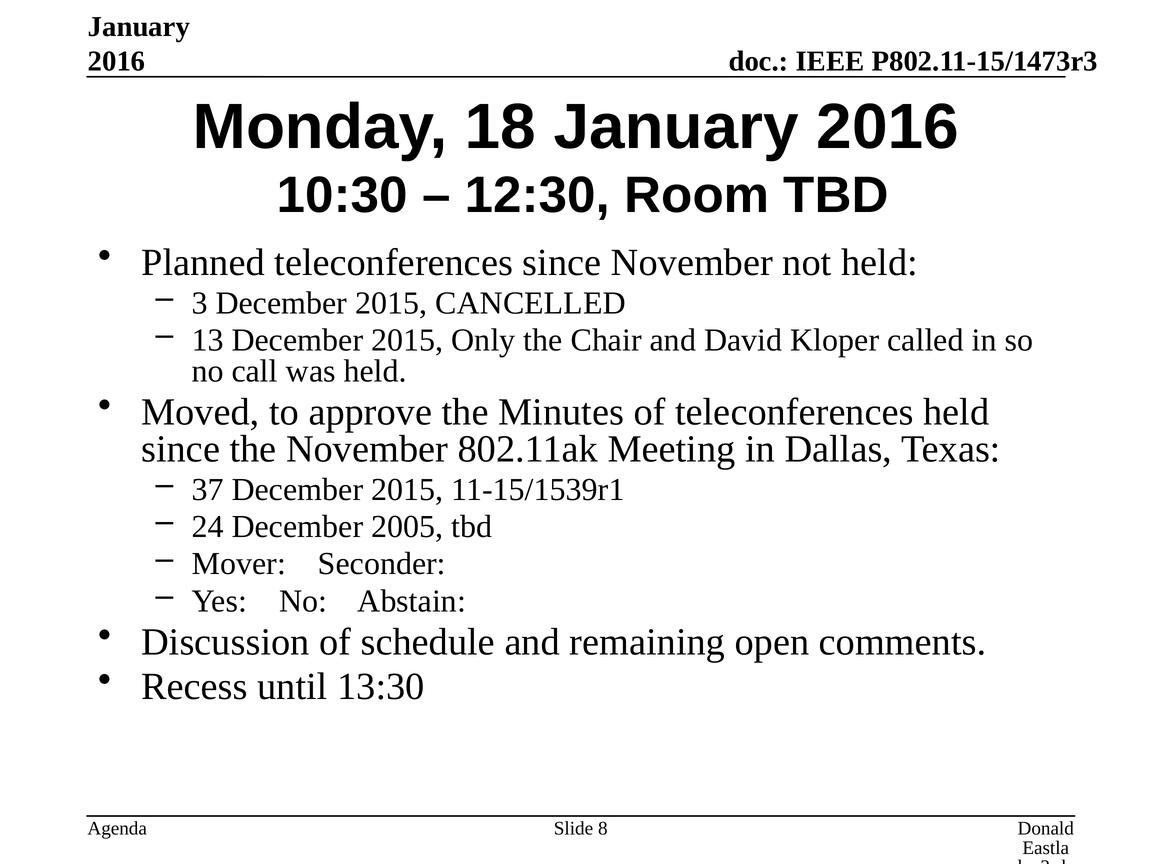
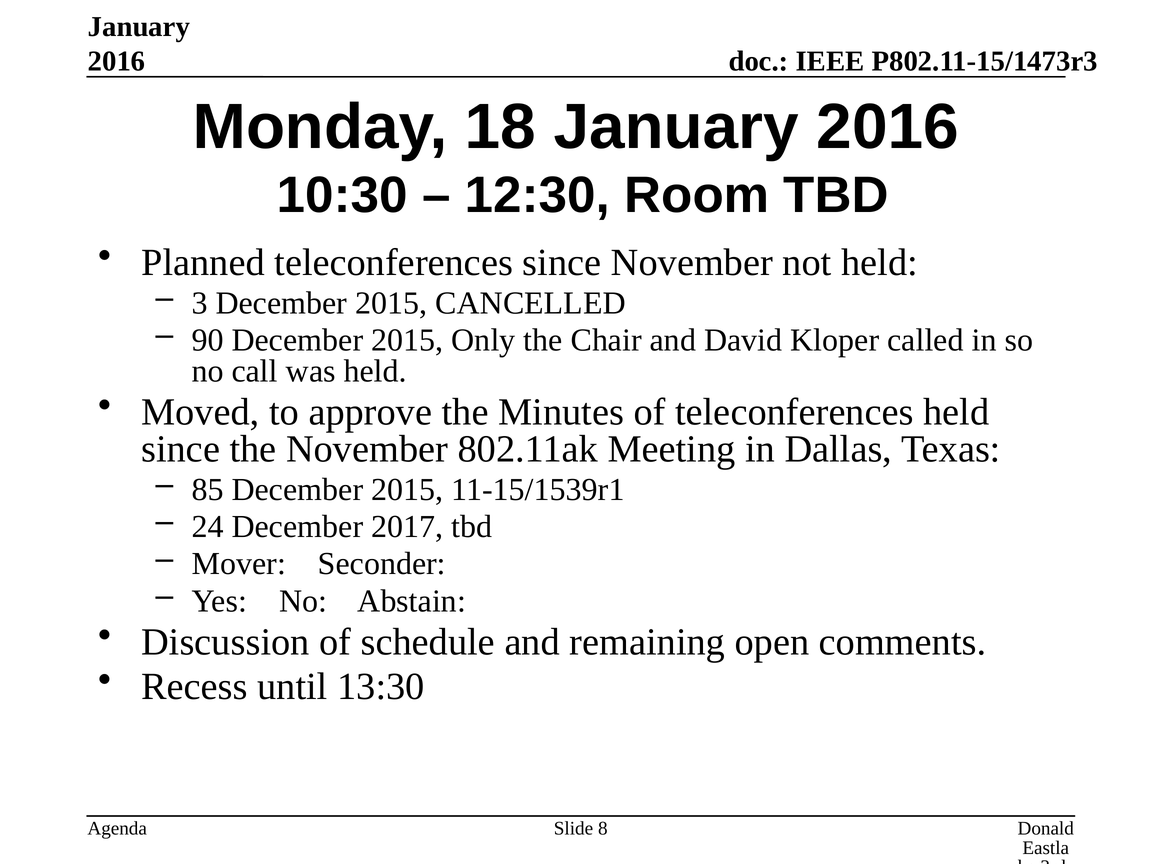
13: 13 -> 90 (208, 340)
37: 37 -> 85 (208, 490)
2005: 2005 -> 2017 (407, 527)
